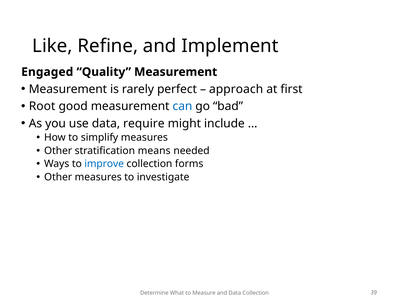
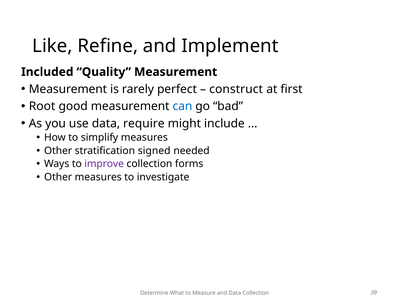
Engaged: Engaged -> Included (47, 72)
approach: approach -> construct (236, 89)
means: means -> signed (154, 151)
improve colour: blue -> purple (104, 164)
